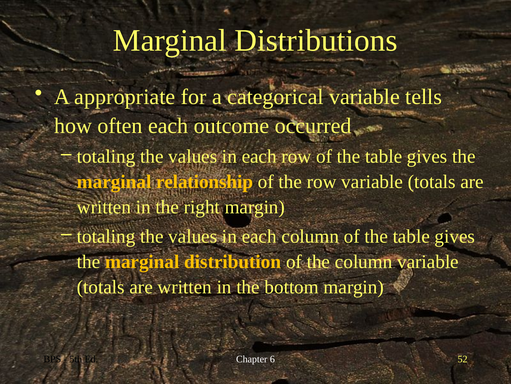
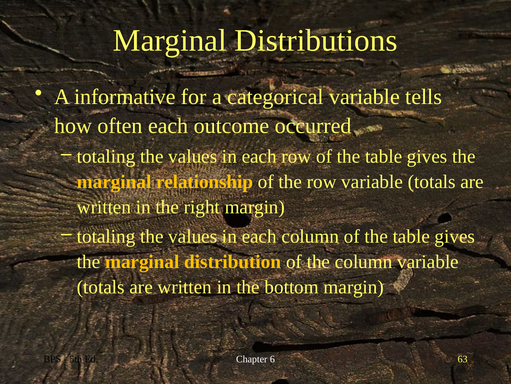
appropriate: appropriate -> informative (125, 97)
52: 52 -> 63 (463, 358)
